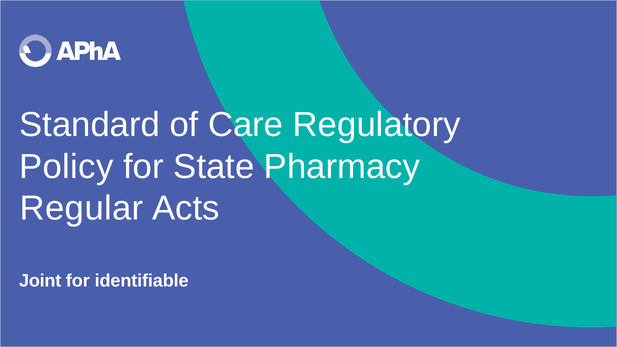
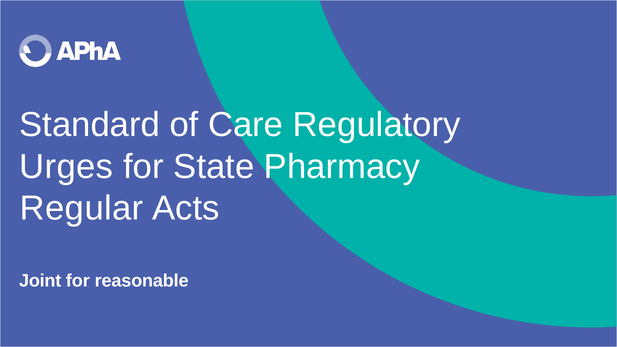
Policy: Policy -> Urges (66, 167)
identifiable: identifiable -> reasonable (142, 281)
